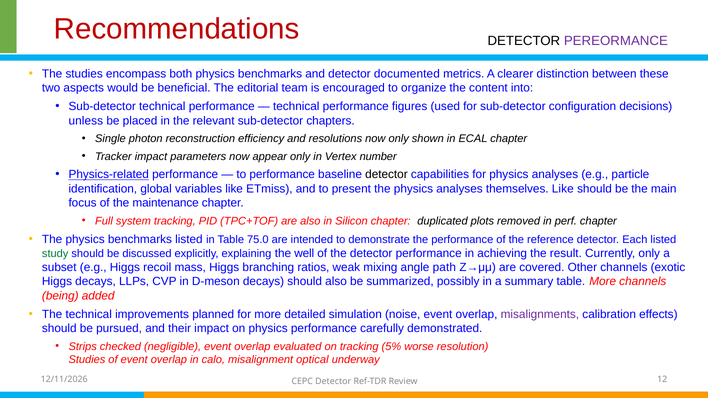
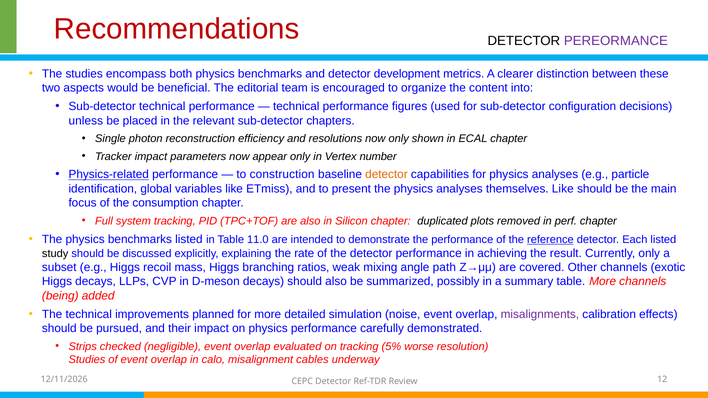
documented: documented -> development (407, 74)
to performance: performance -> construction (282, 175)
detector colour: black -> orange (386, 175)
maintenance: maintenance -> consumption (166, 203)
75.0: 75.0 -> 11.0 (258, 240)
reference underline: none -> present (550, 240)
study colour: green -> black (55, 254)
well: well -> rate (304, 253)
optical: optical -> cables (312, 360)
